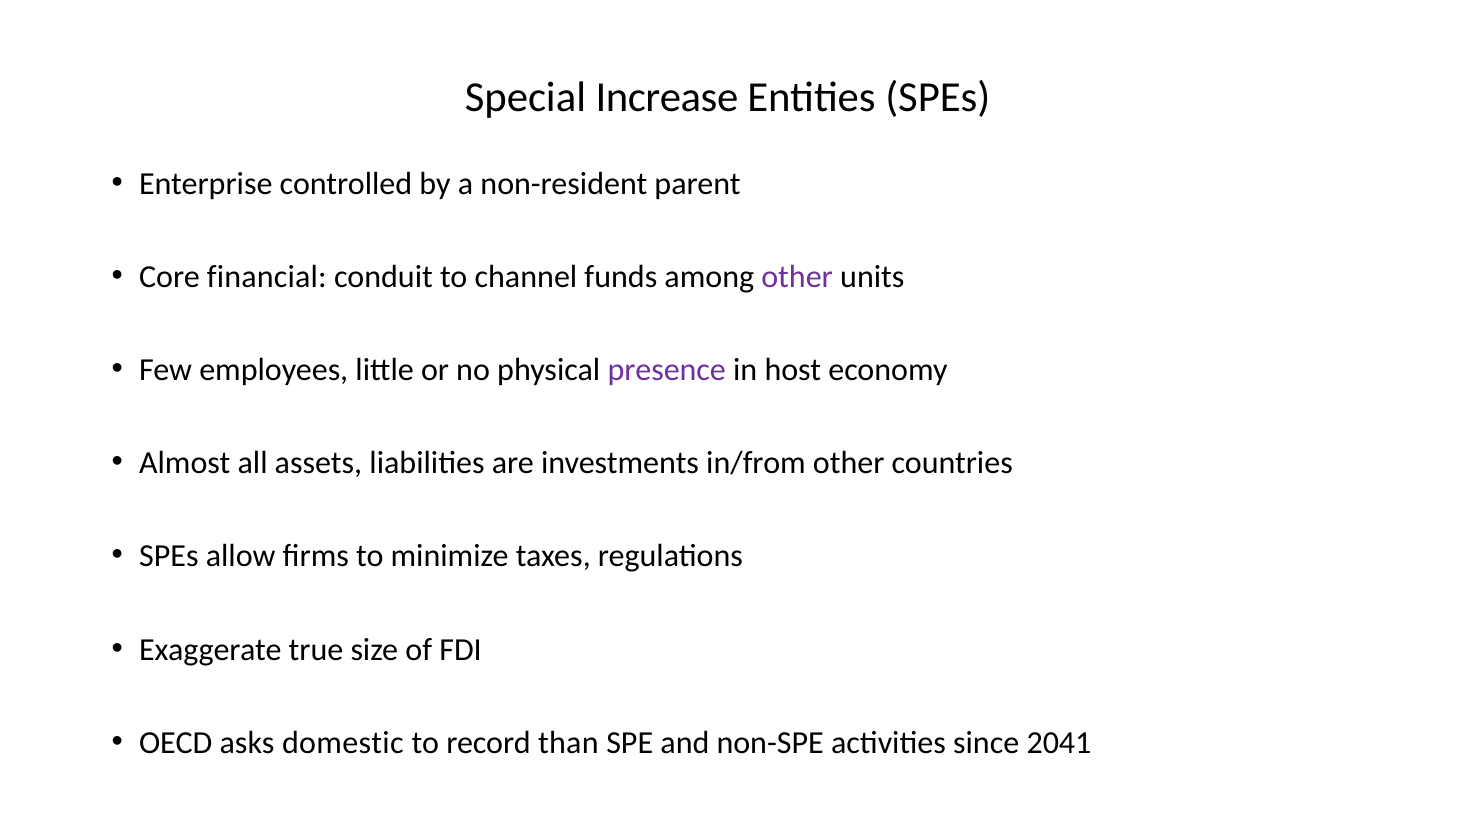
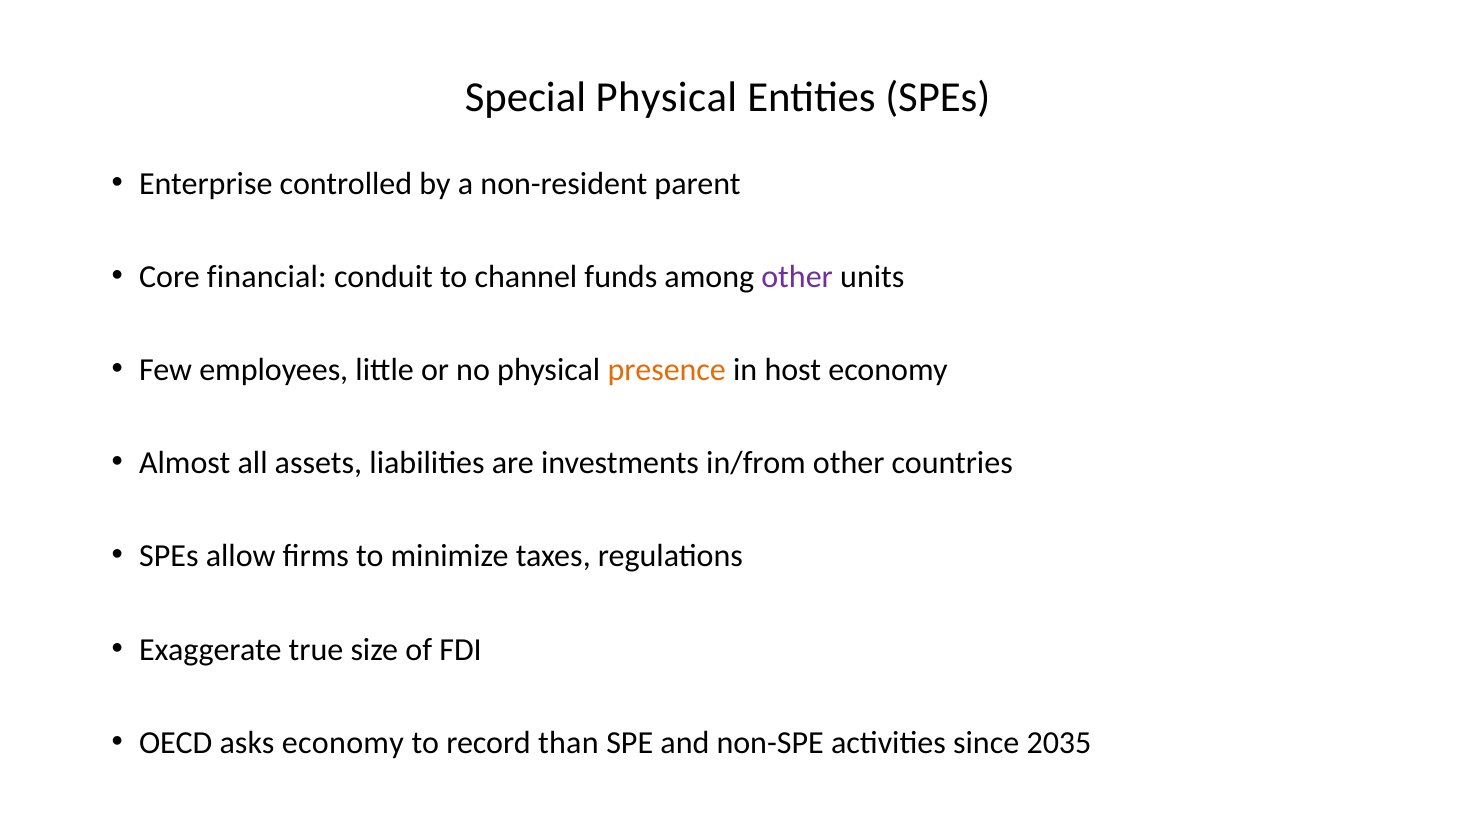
Special Increase: Increase -> Physical (666, 98)
presence colour: purple -> orange (667, 370)
asks domestic: domestic -> economy (343, 743)
2041: 2041 -> 2035 (1059, 743)
